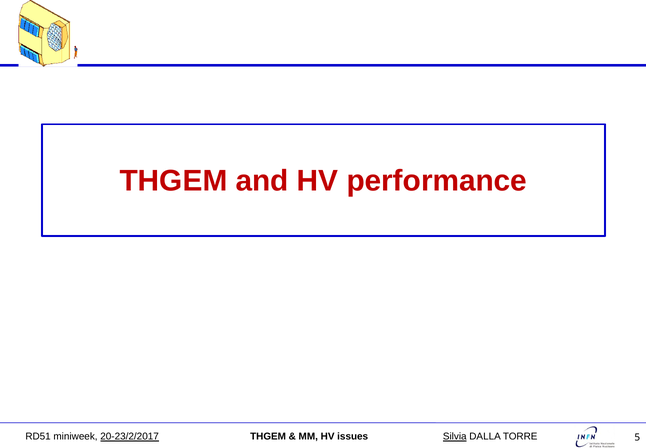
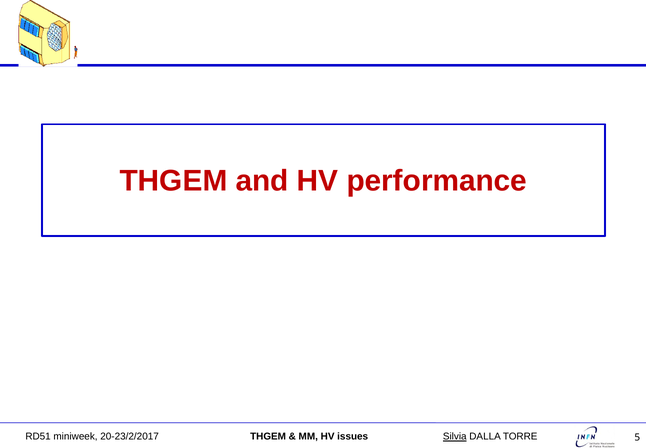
20-23/2/2017 underline: present -> none (130, 436)
